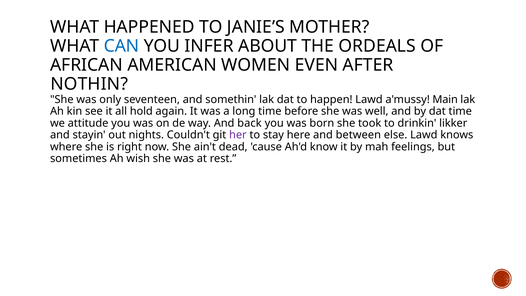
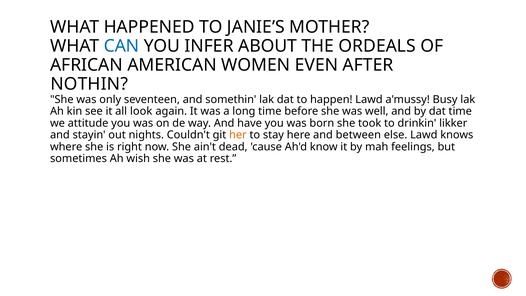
Main: Main -> Busy (445, 99)
hold: hold -> look (141, 111)
back: back -> have (250, 123)
her colour: purple -> orange (238, 135)
